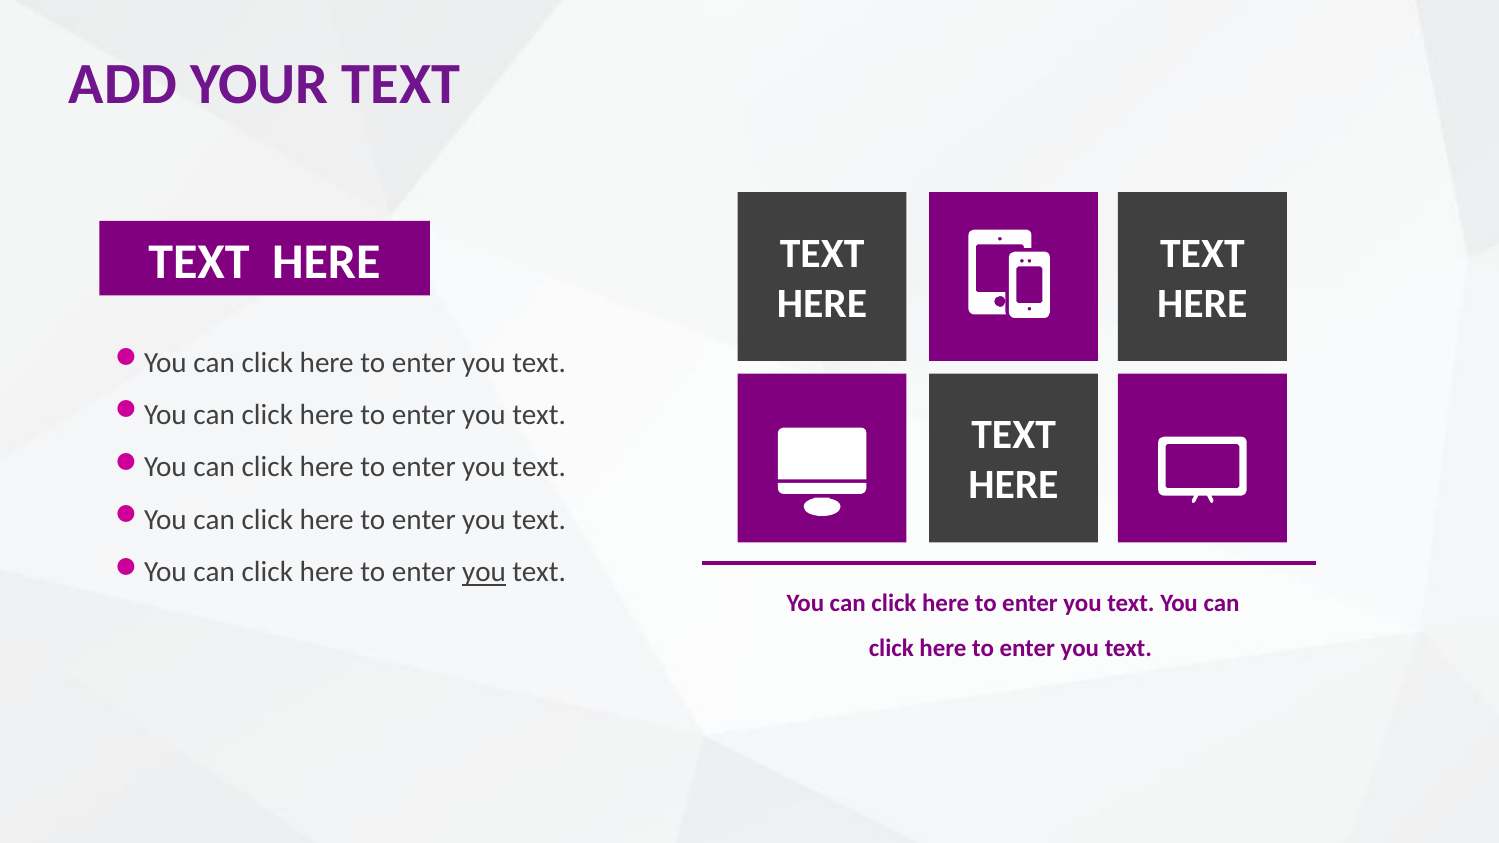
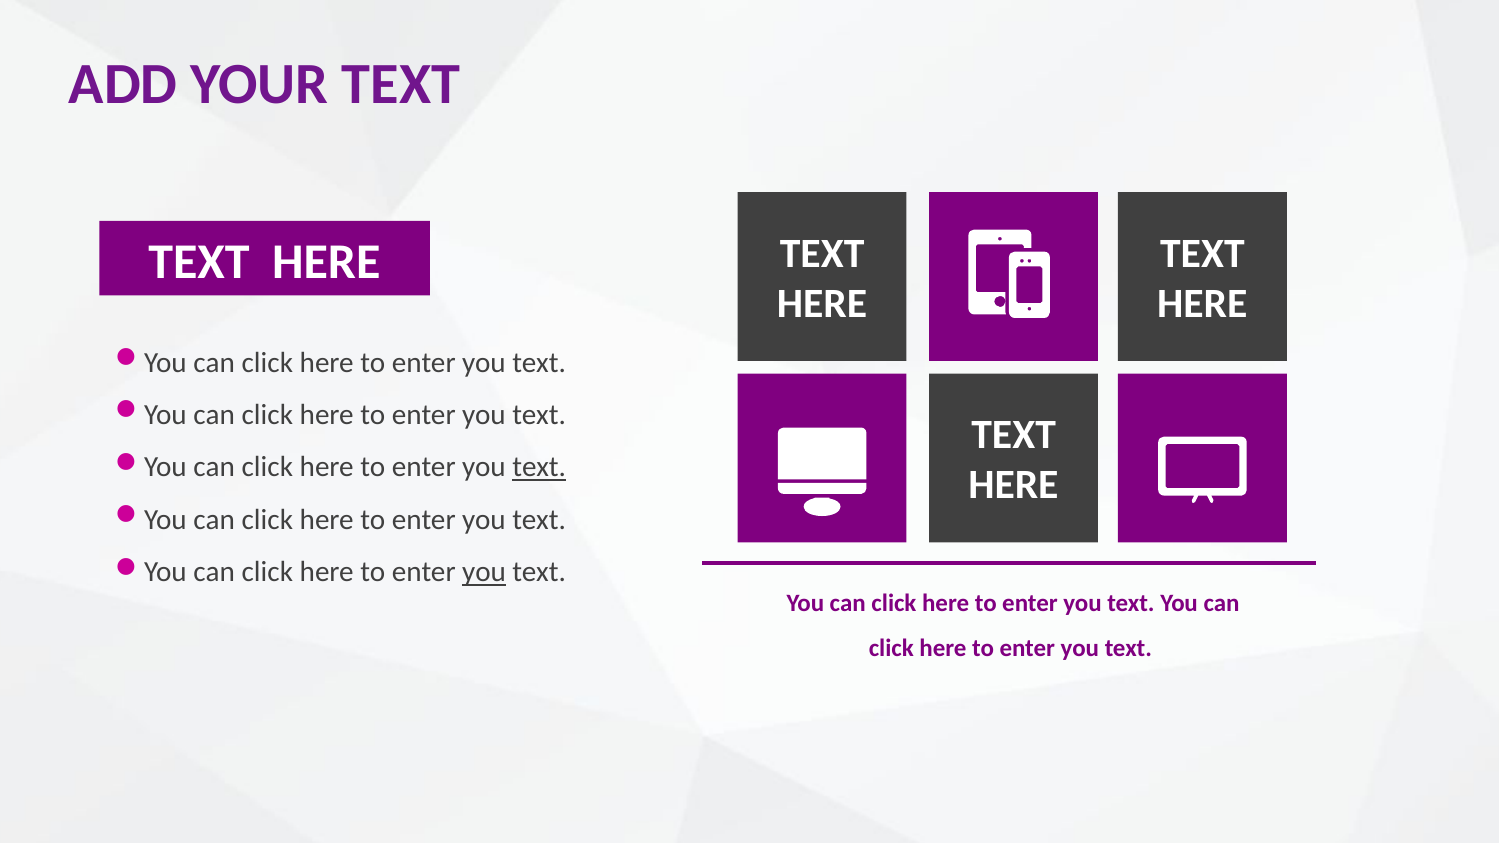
text underline: none -> present (539, 467)
